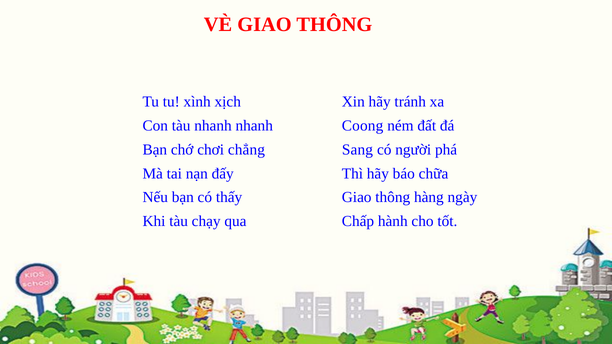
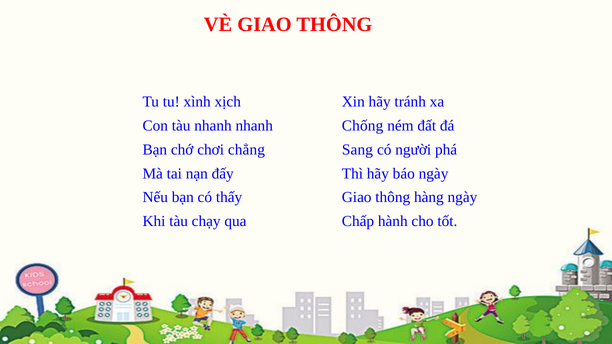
Coong: Coong -> Chống (363, 126)
báo chữa: chữa -> ngày (434, 174)
